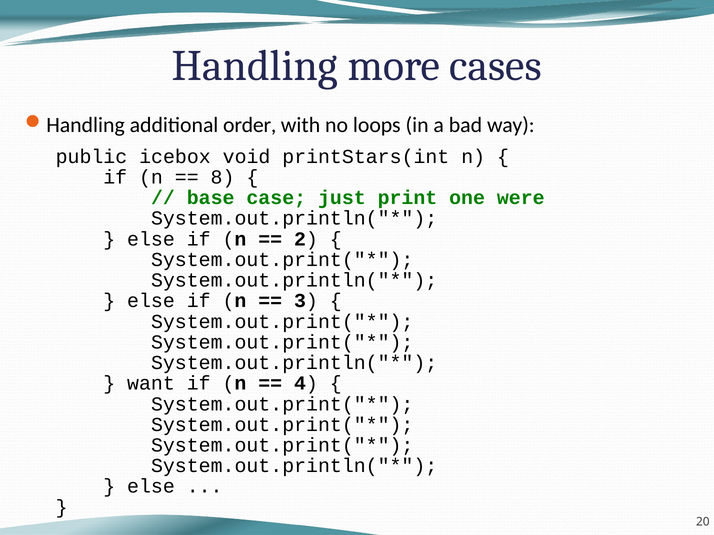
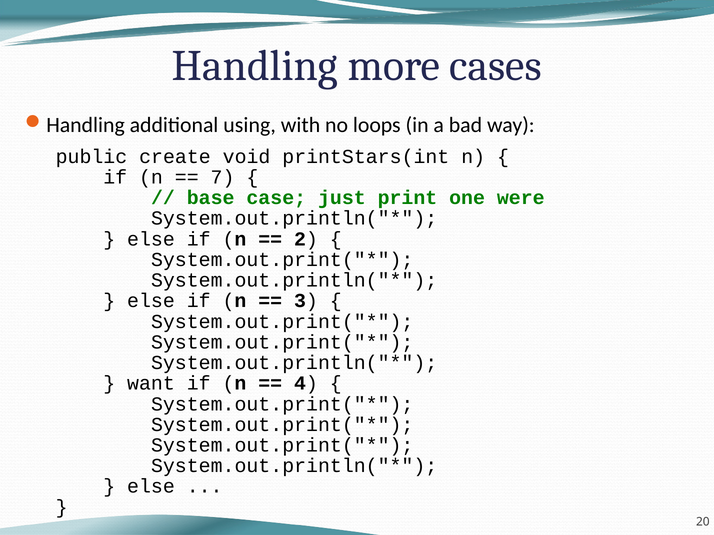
order: order -> using (250, 125)
icebox: icebox -> create (175, 157)
8: 8 -> 7 (223, 177)
